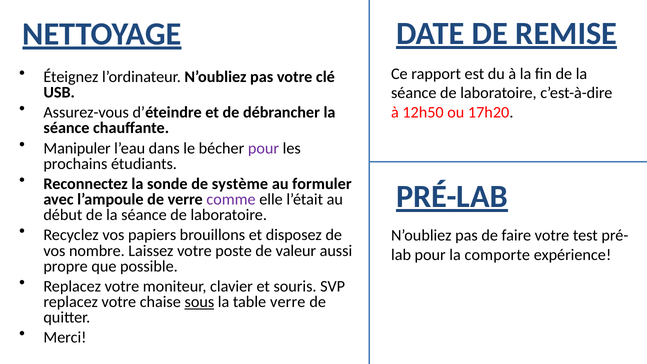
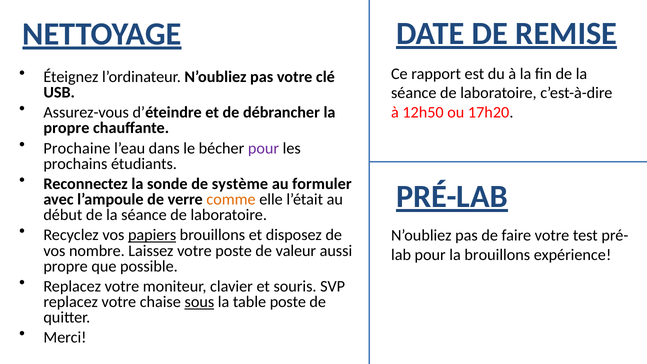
séance: séance -> propre (66, 128)
Manipuler: Manipuler -> Prochaine (77, 148)
comme colour: purple -> orange (231, 199)
papiers underline: none -> present (152, 235)
la comporte: comporte -> brouillons (497, 255)
table verre: verre -> poste (288, 302)
